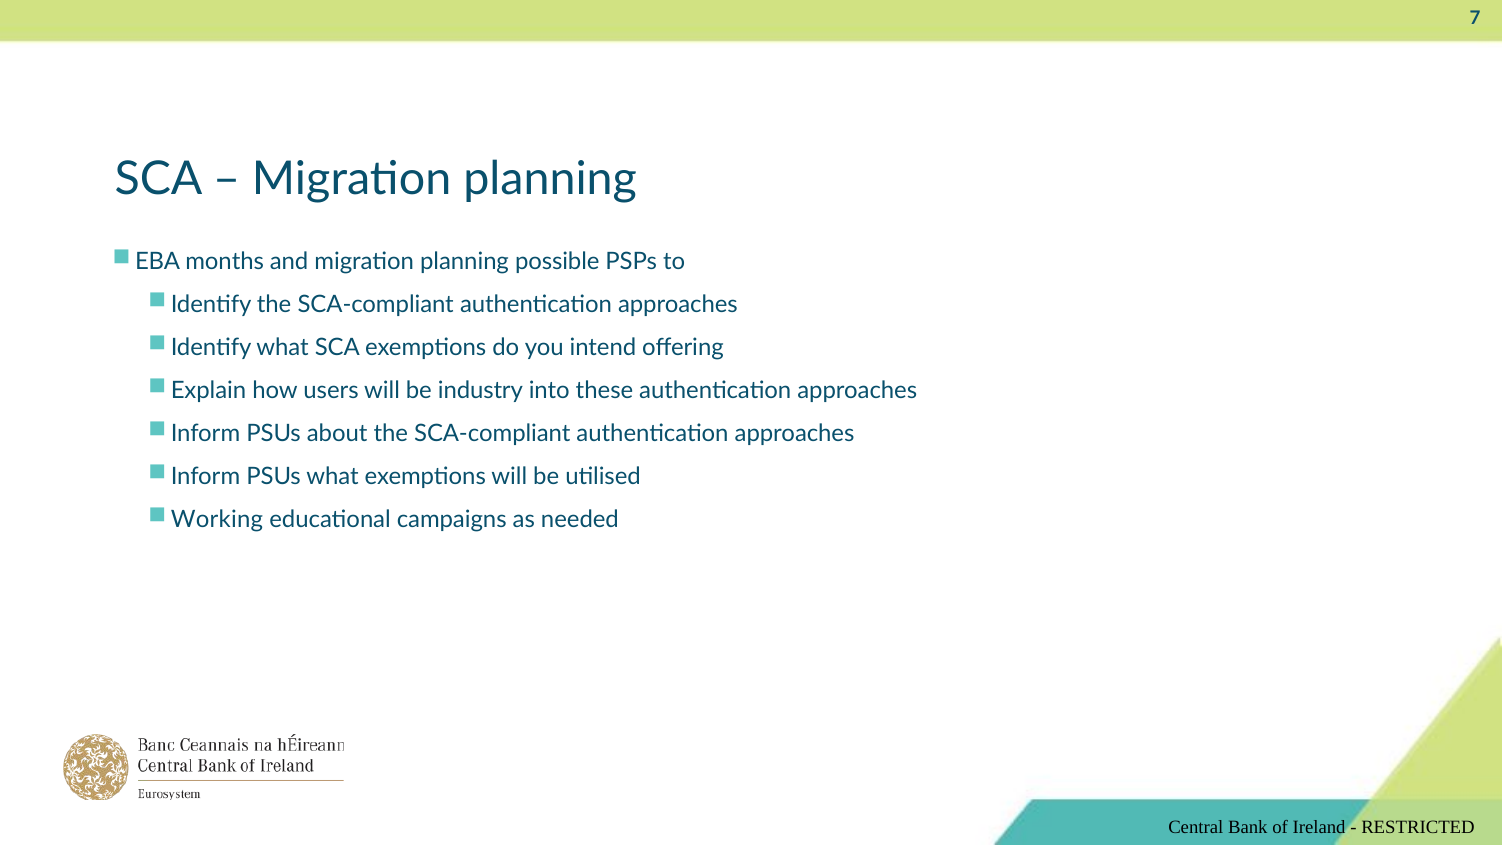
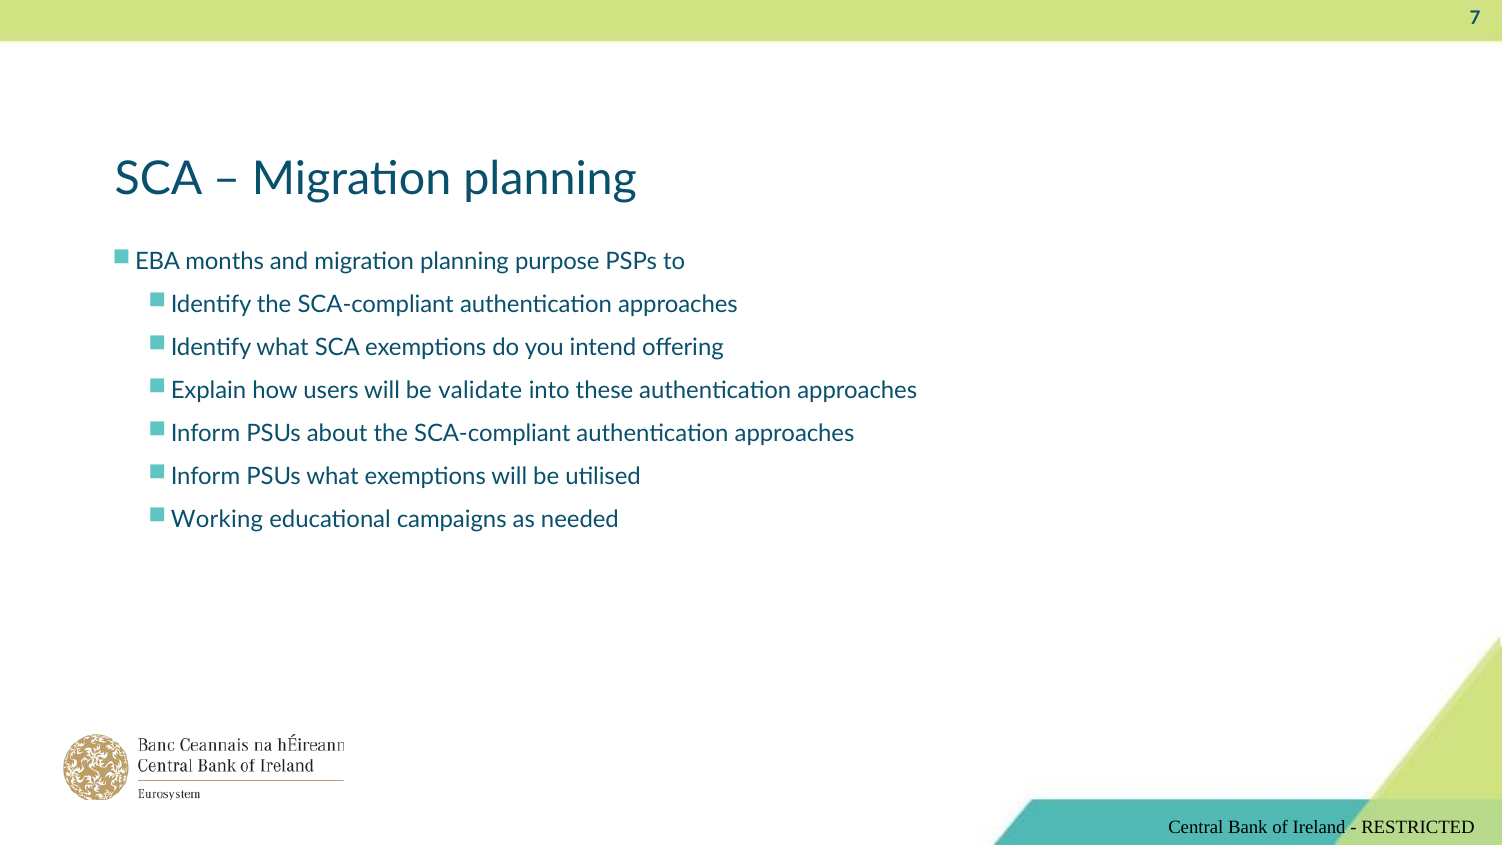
possible: possible -> purpose (557, 261)
industry: industry -> validate (480, 390)
